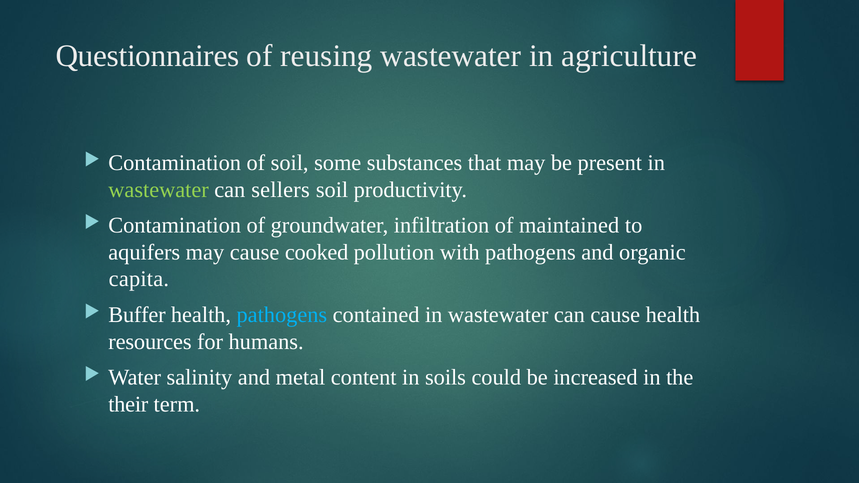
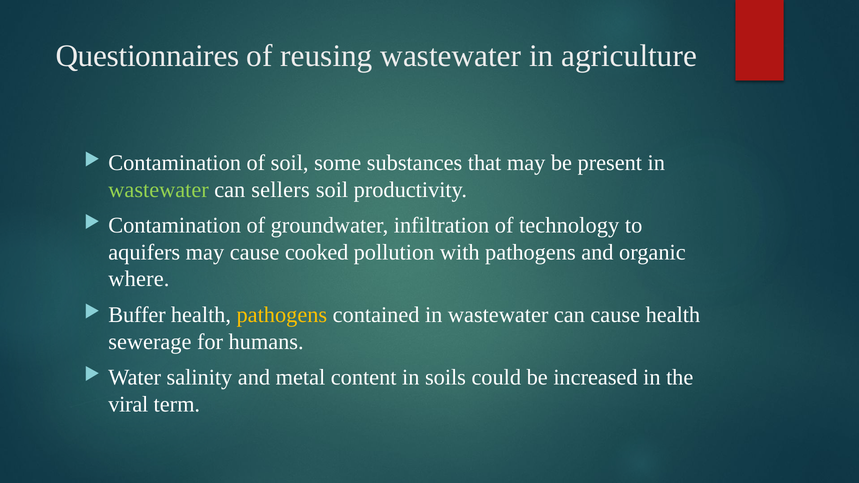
maintained: maintained -> technology (569, 225)
capita: capita -> where (139, 279)
pathogens colour: light blue -> yellow (282, 315)
resources: resources -> sewerage (150, 342)
their: their -> viral (128, 404)
